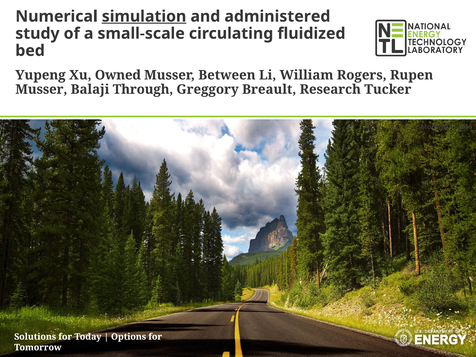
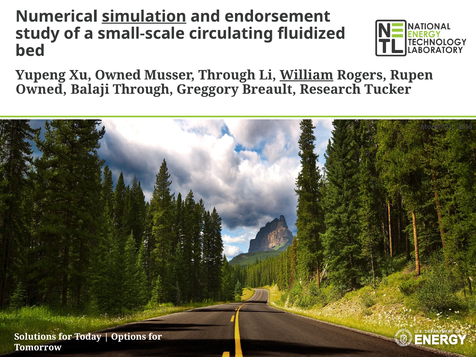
administered: administered -> endorsement (277, 16)
Musser Between: Between -> Through (227, 75)
William underline: none -> present (307, 75)
Musser: Musser -> Owned (41, 89)
